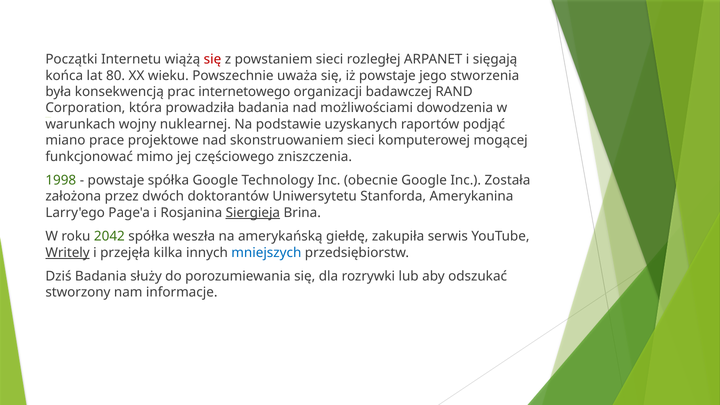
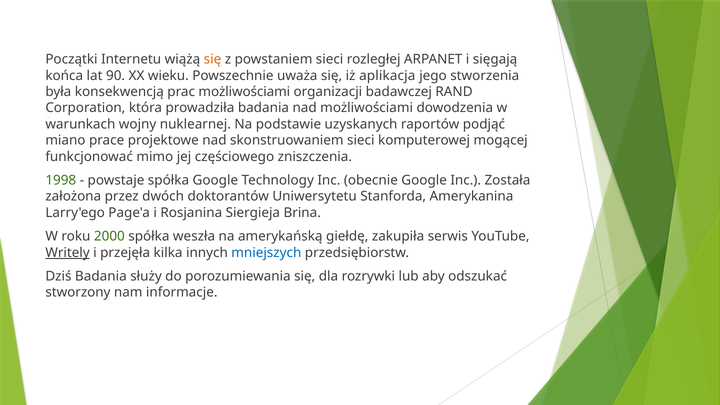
się colour: red -> orange (213, 59)
80: 80 -> 90 (116, 76)
iż powstaje: powstaje -> aplikacja (387, 76)
prac internetowego: internetowego -> możliwościami (244, 92)
Siergieja underline: present -> none (253, 213)
2042: 2042 -> 2000 (109, 236)
